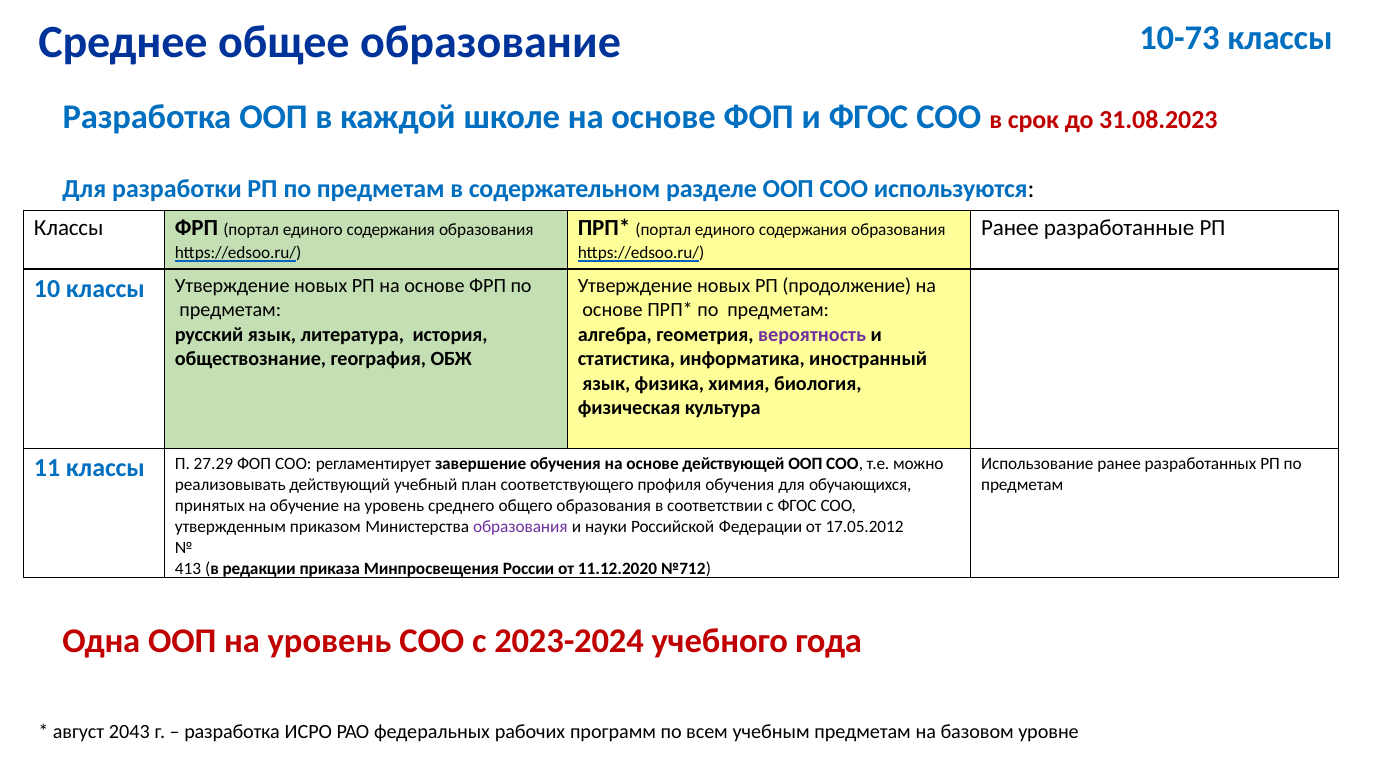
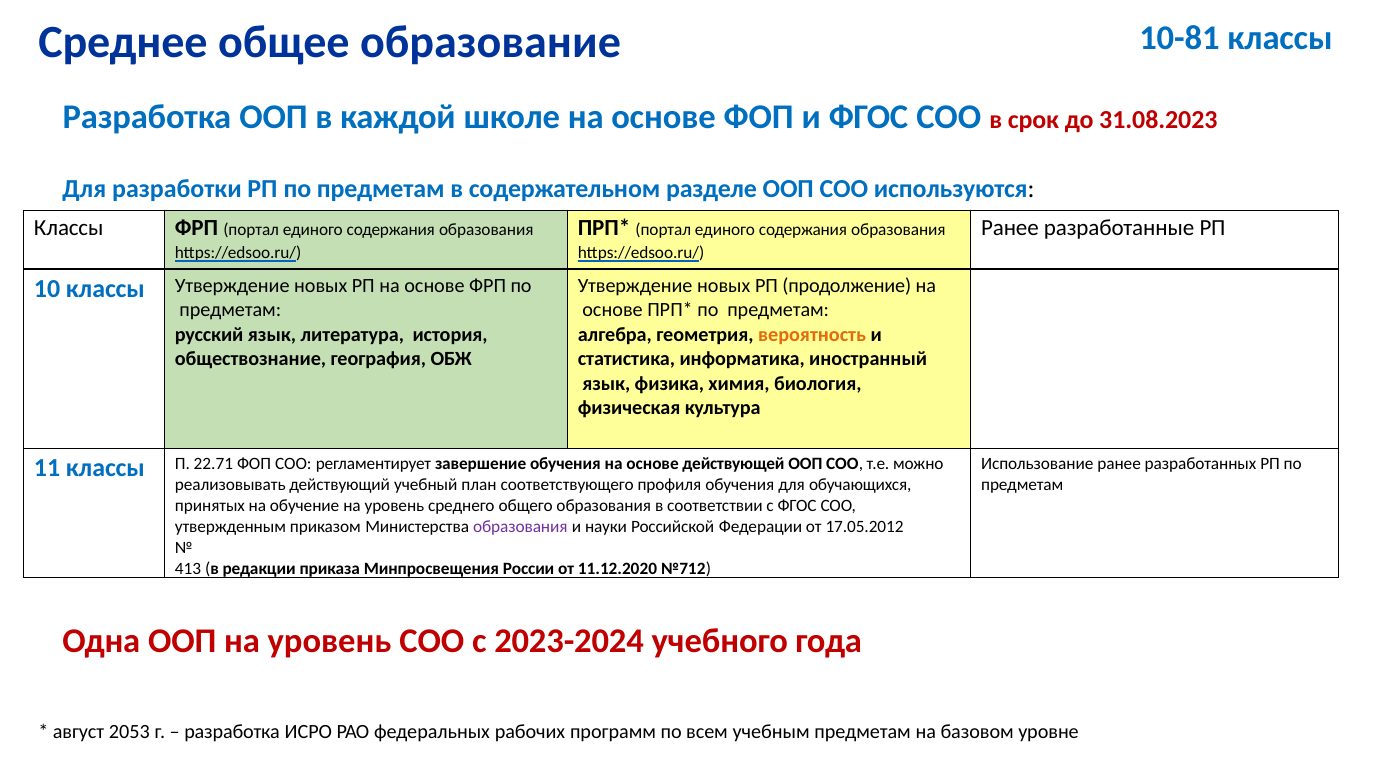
10-73: 10-73 -> 10-81 (1179, 38)
вероятность colour: purple -> orange (812, 335)
27.29: 27.29 -> 22.71 (213, 464)
2043: 2043 -> 2053 (129, 733)
